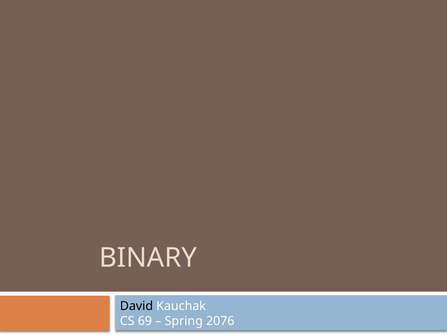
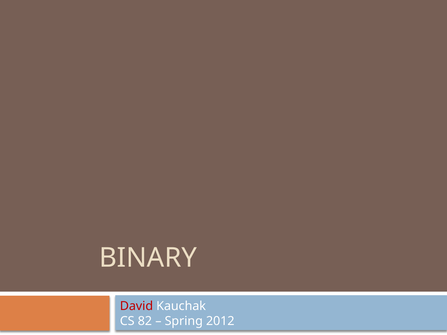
David colour: black -> red (136, 306)
69: 69 -> 82 (145, 321)
2076: 2076 -> 2012 (220, 321)
